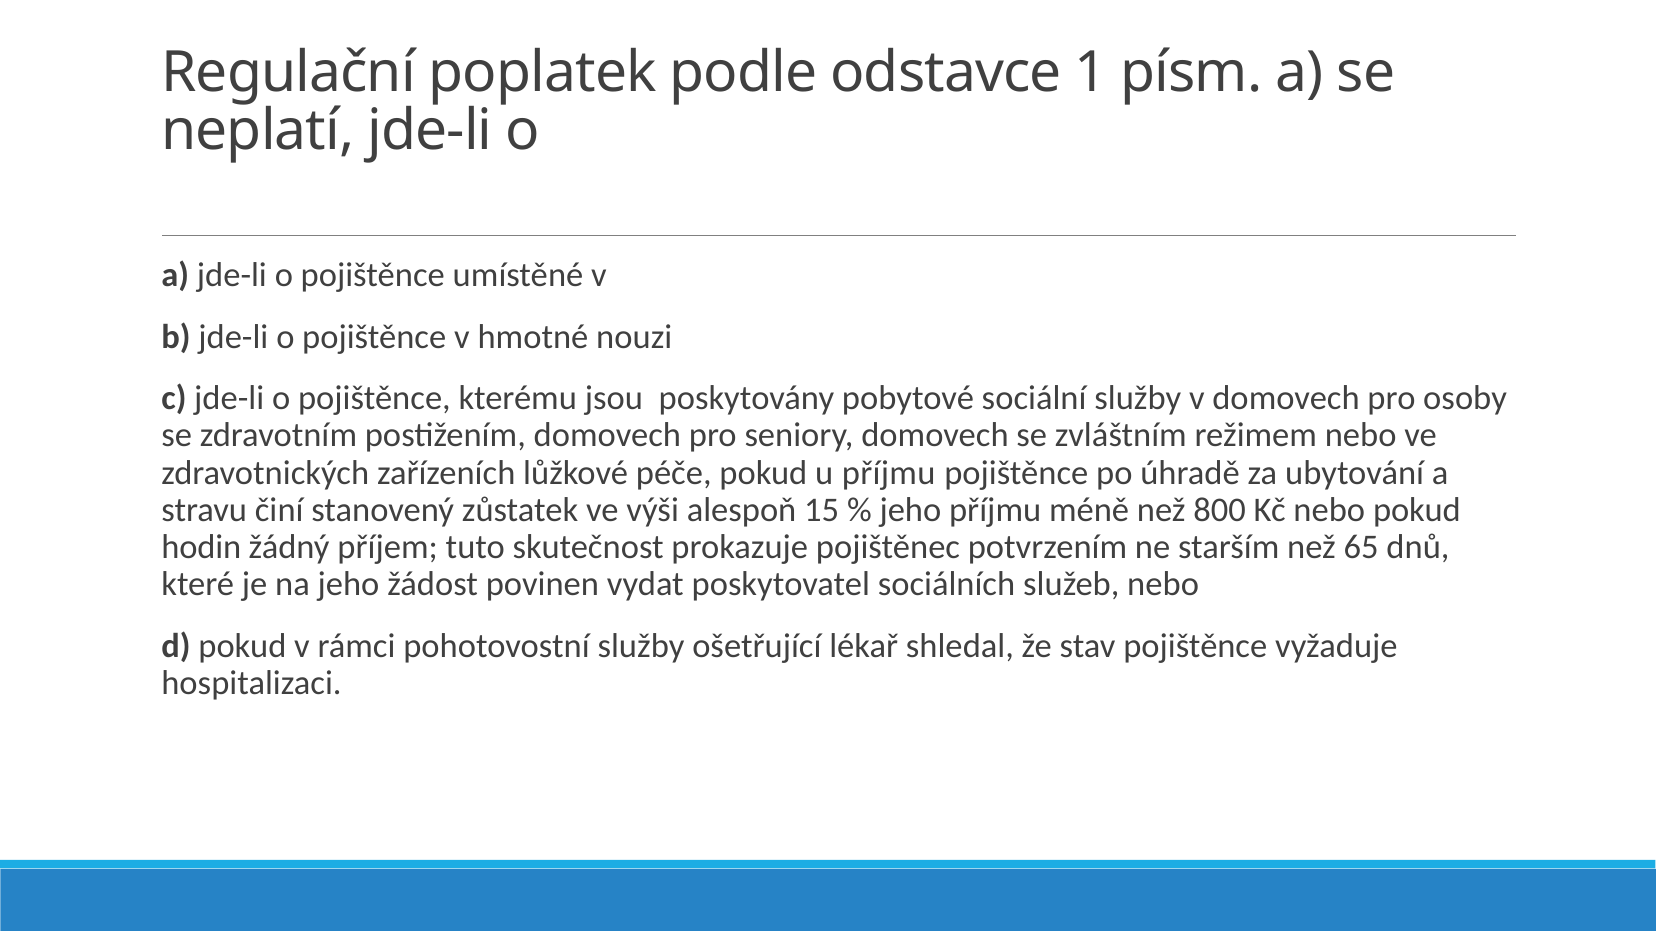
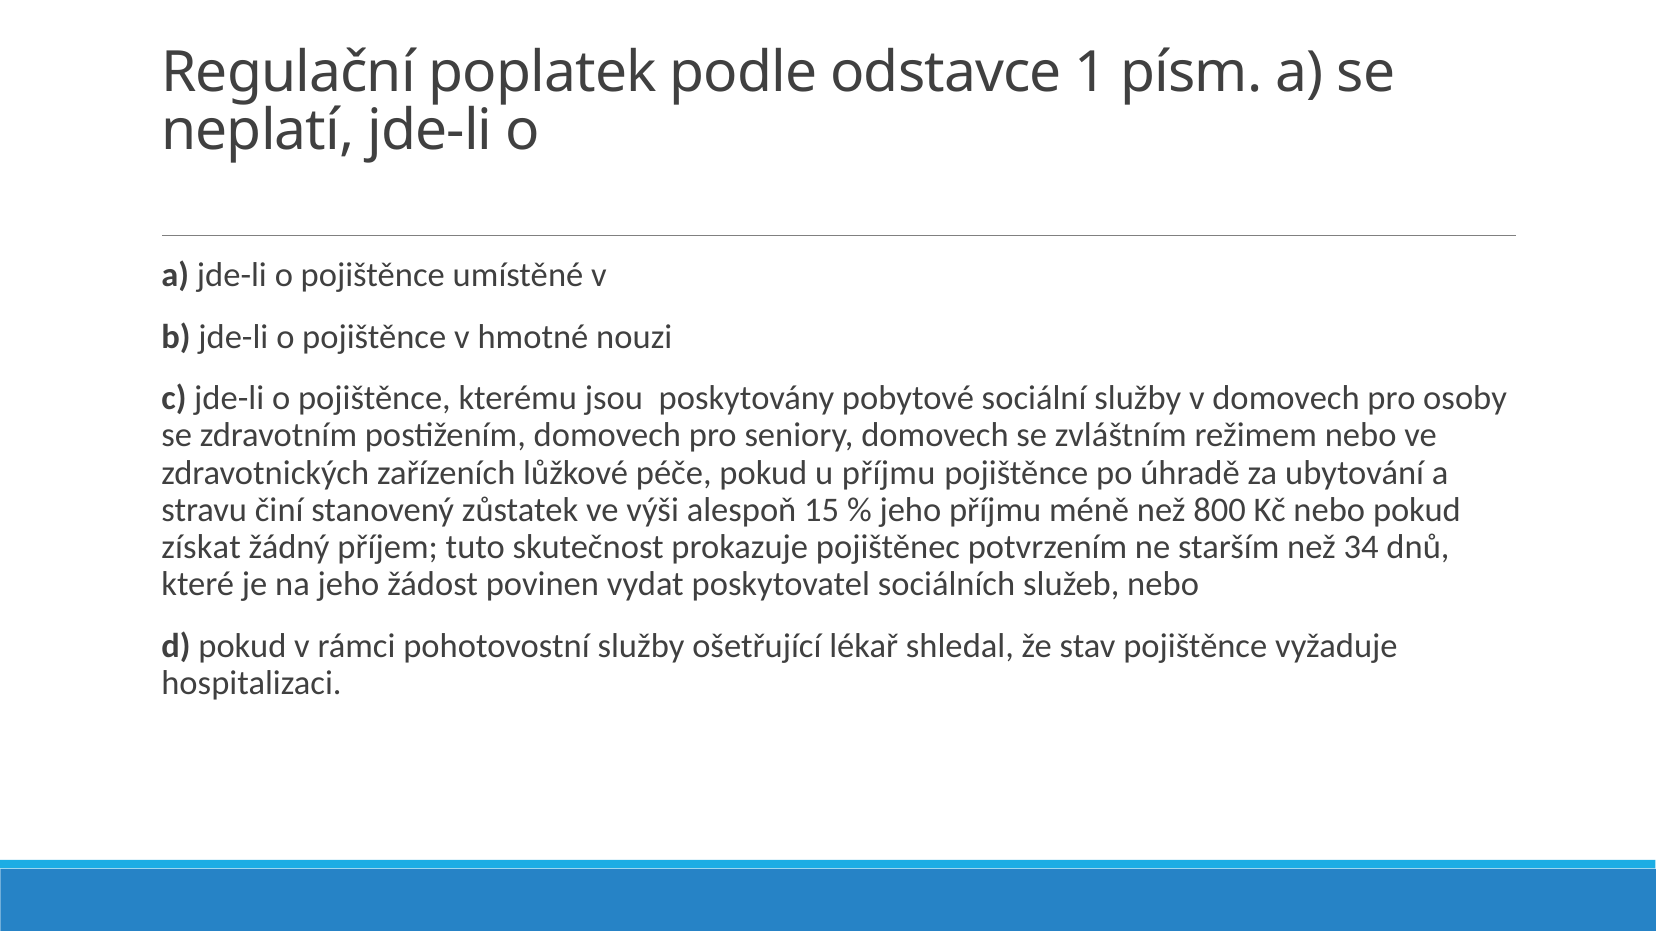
hodin: hodin -> získat (201, 548)
65: 65 -> 34 (1361, 548)
